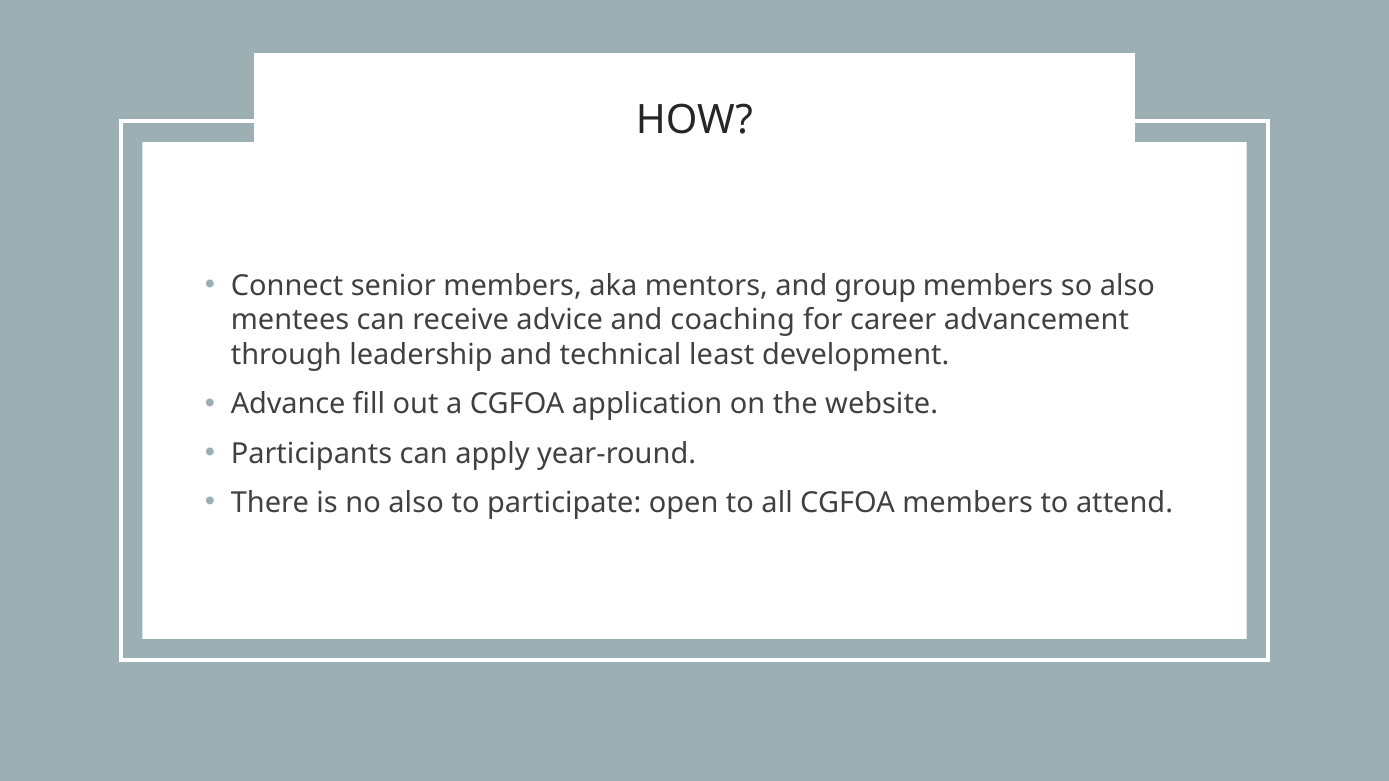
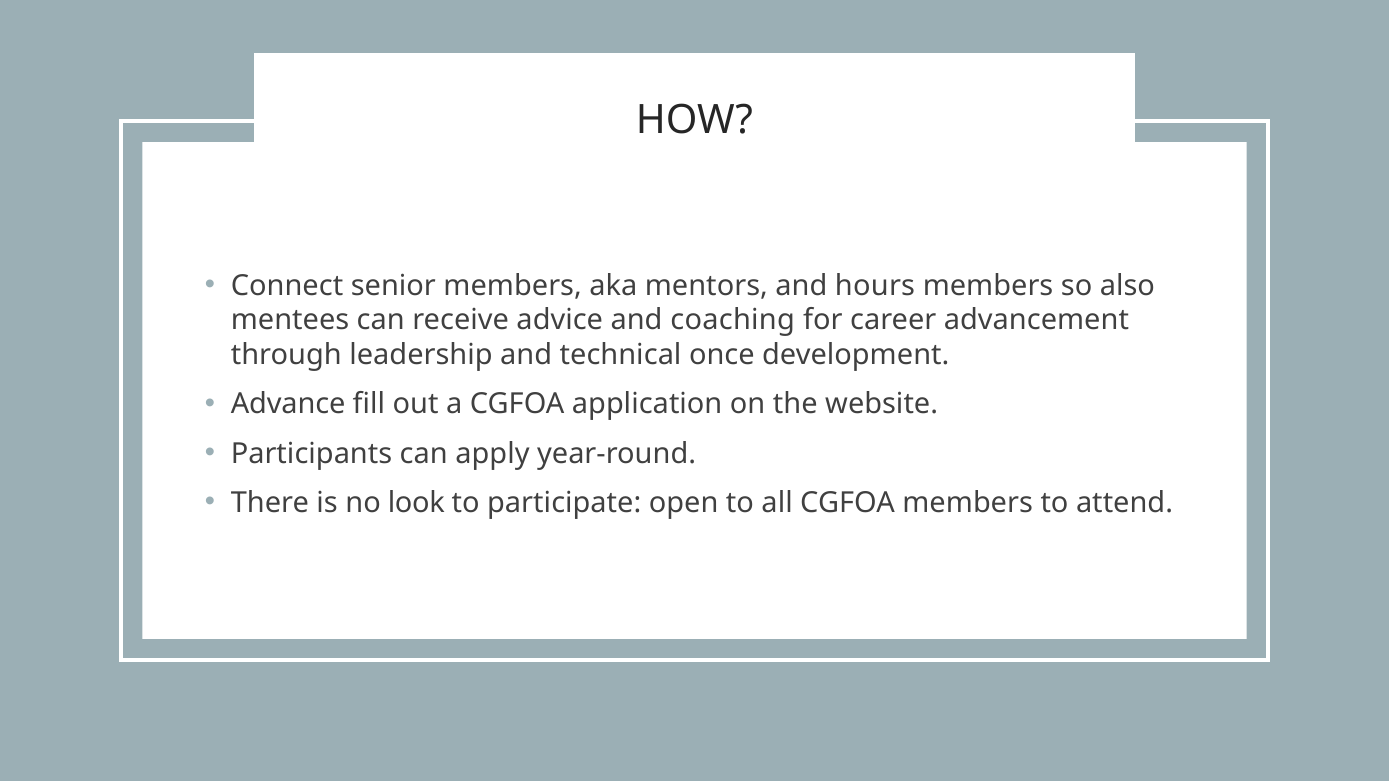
group: group -> hours (875, 286)
least: least -> once (722, 355)
no also: also -> look (416, 503)
